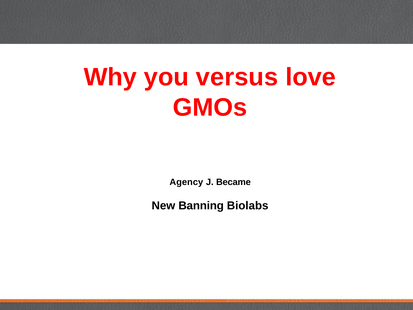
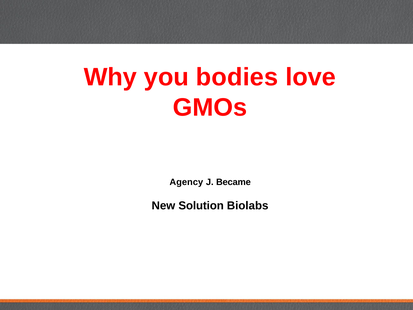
versus: versus -> bodies (237, 77)
Banning: Banning -> Solution (201, 206)
